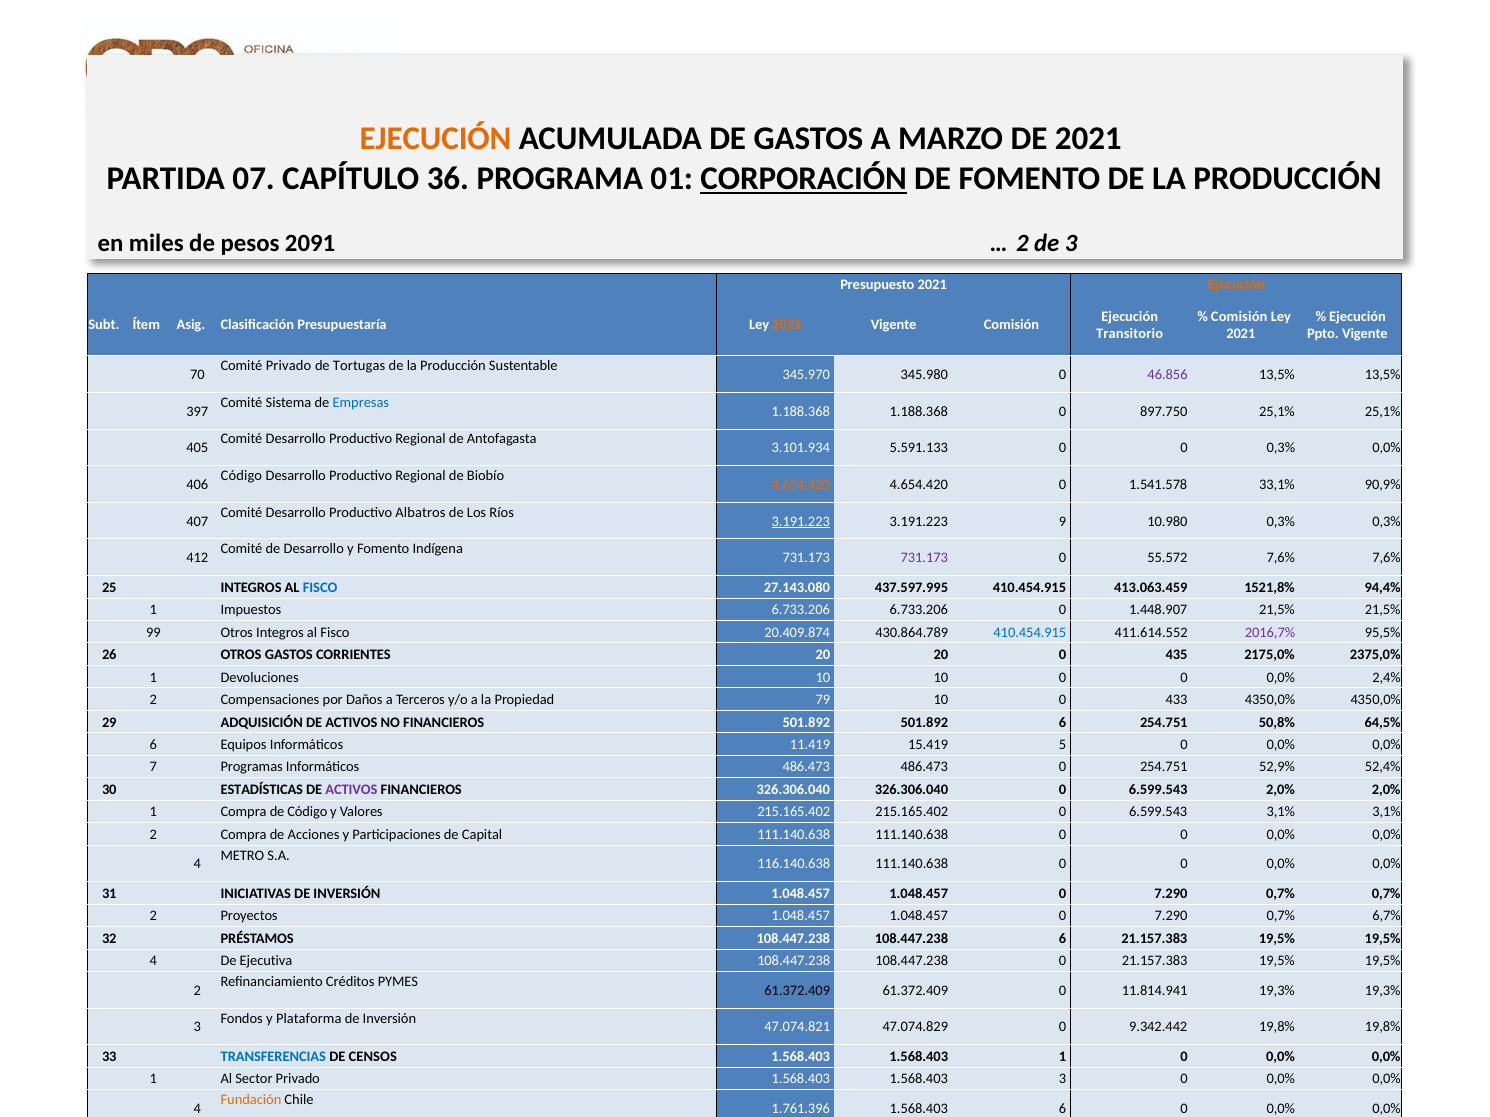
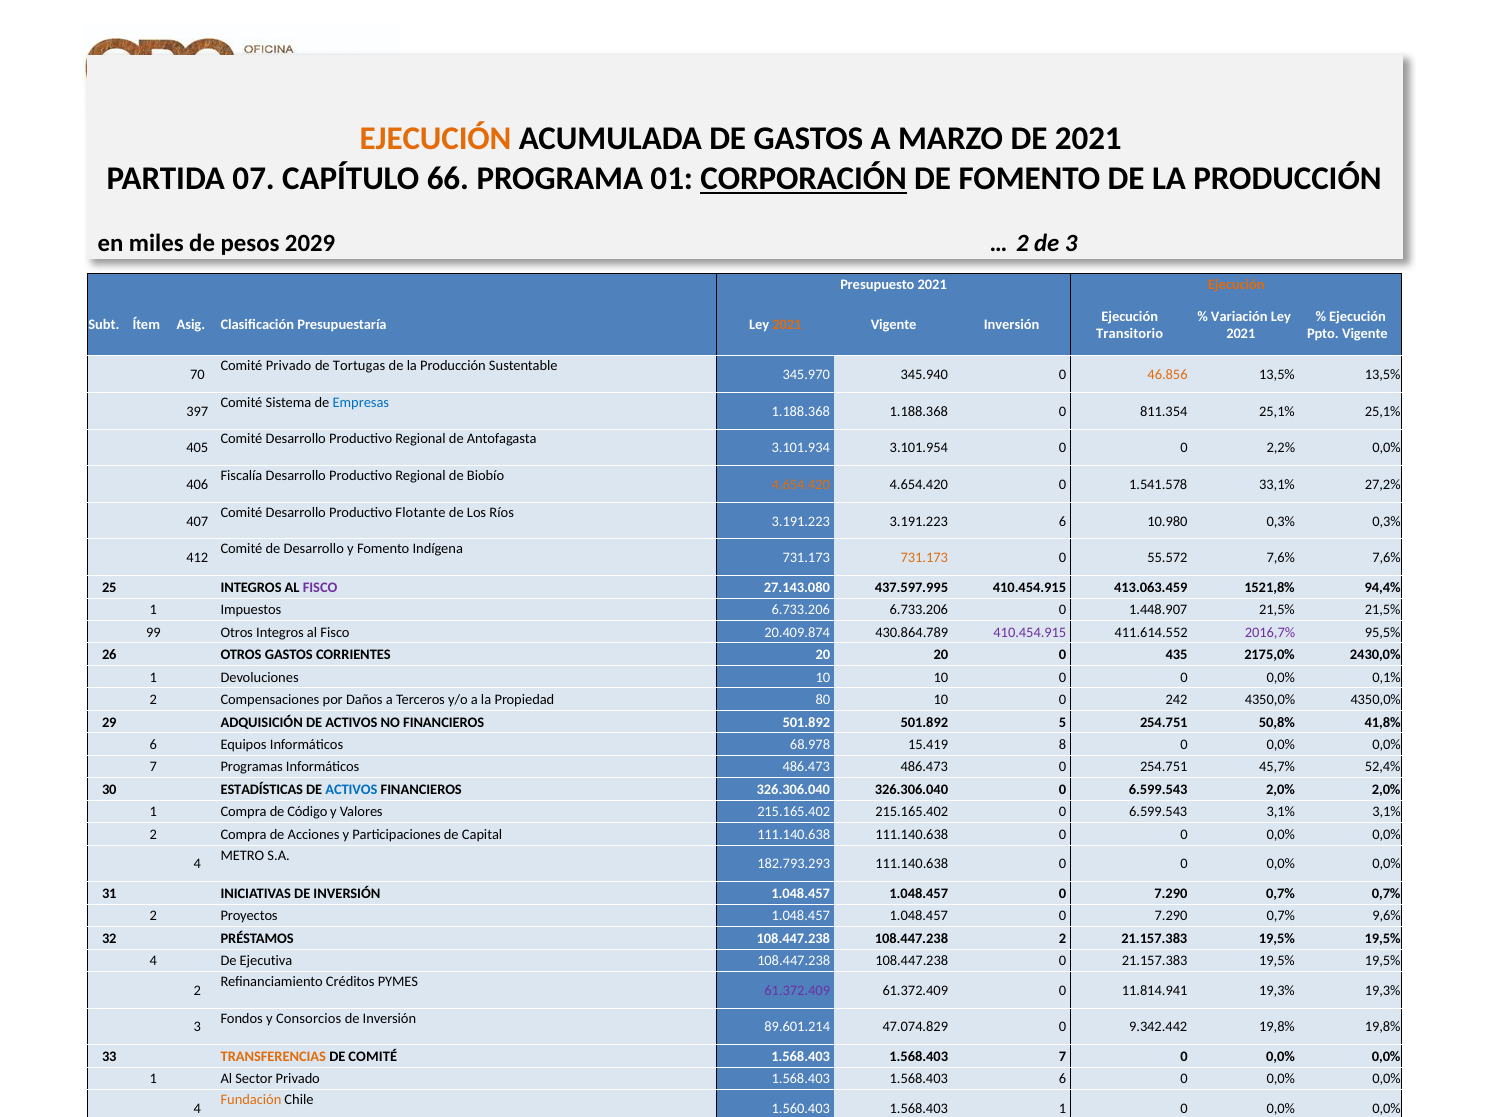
36: 36 -> 66 (448, 179)
2091: 2091 -> 2029 (310, 244)
Comisión: Comisión -> Variación (1239, 316)
Vigente Comisión: Comisión -> Inversión (1012, 325)
345.980: 345.980 -> 345.940 (924, 375)
46.856 colour: purple -> orange (1168, 375)
897.750: 897.750 -> 811.354 (1164, 412)
5.591.133: 5.591.133 -> 3.101.954 (919, 448)
0 0,3%: 0,3% -> 2,2% (1281, 448)
Código: Código -> Fiscalía (241, 476)
90,9%: 90,9% -> 27,2% (1383, 485)
Albatros: Albatros -> Flotante (420, 513)
3.191.223 underline: present -> none (801, 522)
3.191.223 9: 9 -> 6 (1063, 522)
731.173 colour: purple -> orange (924, 558)
FISCO colour: blue -> purple (320, 588)
410.454.915 colour: blue -> purple (1030, 633)
2375,0%: 2375,0% -> 2430,0% (1375, 655)
2,4%: 2,4% -> 0,1% (1387, 678)
79: 79 -> 80 (823, 700)
433: 433 -> 242 (1177, 700)
501.892 6: 6 -> 5 (1063, 723)
64,5%: 64,5% -> 41,8% (1383, 723)
11.419: 11.419 -> 68.978 (810, 745)
5: 5 -> 8 (1063, 745)
52,9%: 52,9% -> 45,7% (1277, 767)
ACTIVOS colour: purple -> blue (351, 790)
116.140.638: 116.140.638 -> 182.793.293 (794, 864)
6,7%: 6,7% -> 9,6% (1387, 916)
108.447.238 6: 6 -> 2 (1063, 939)
61.372.409 colour: black -> purple (797, 991)
Plataforma: Plataforma -> Consorcios (309, 1019)
47.074.821: 47.074.821 -> 89.601.214 (797, 1028)
TRANSFERENCIAS colour: blue -> orange (273, 1057)
DE CENSOS: CENSOS -> COMITÉ (373, 1057)
1.568.403 1: 1 -> 7 (1063, 1057)
3: 3 -> 6 (1063, 1080)
1.761.396: 1.761.396 -> 1.560.403 (801, 1109)
1.568.403 6: 6 -> 1 (1063, 1109)
